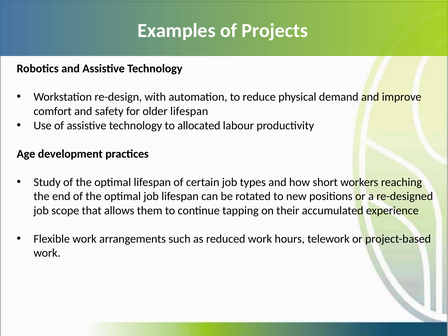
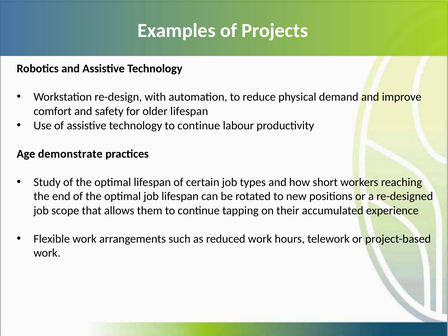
technology to allocated: allocated -> continue (199, 125)
development: development -> demonstrate (70, 154)
